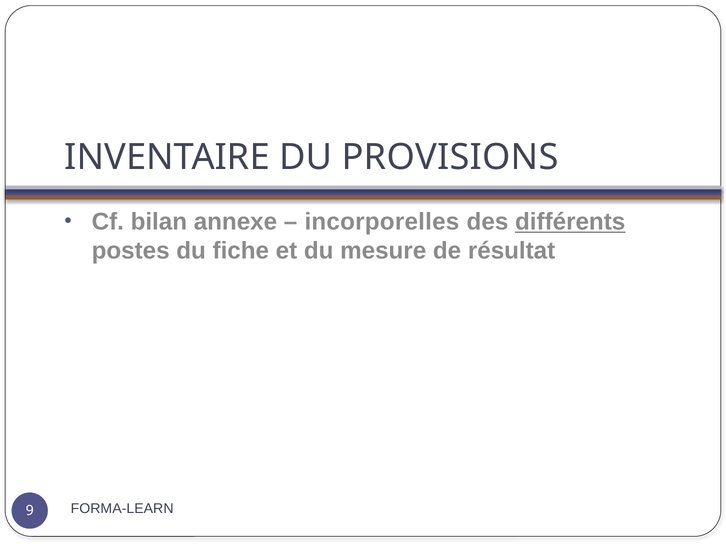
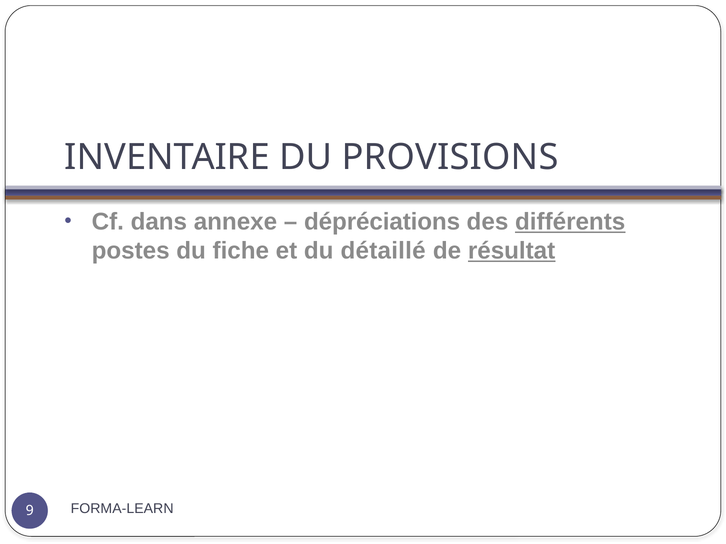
bilan: bilan -> dans (159, 222)
incorporelles: incorporelles -> dépréciations (382, 222)
mesure: mesure -> détaillé (383, 251)
résultat underline: none -> present (512, 251)
